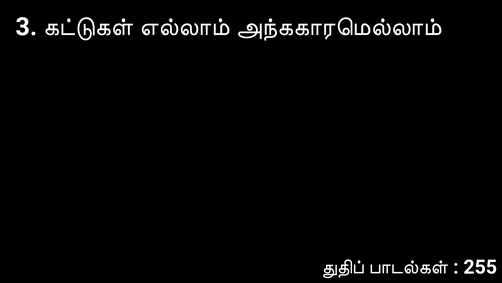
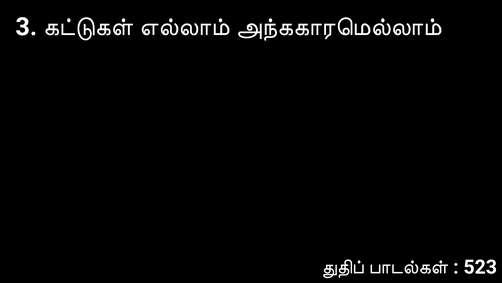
255: 255 -> 523 (480, 267)
